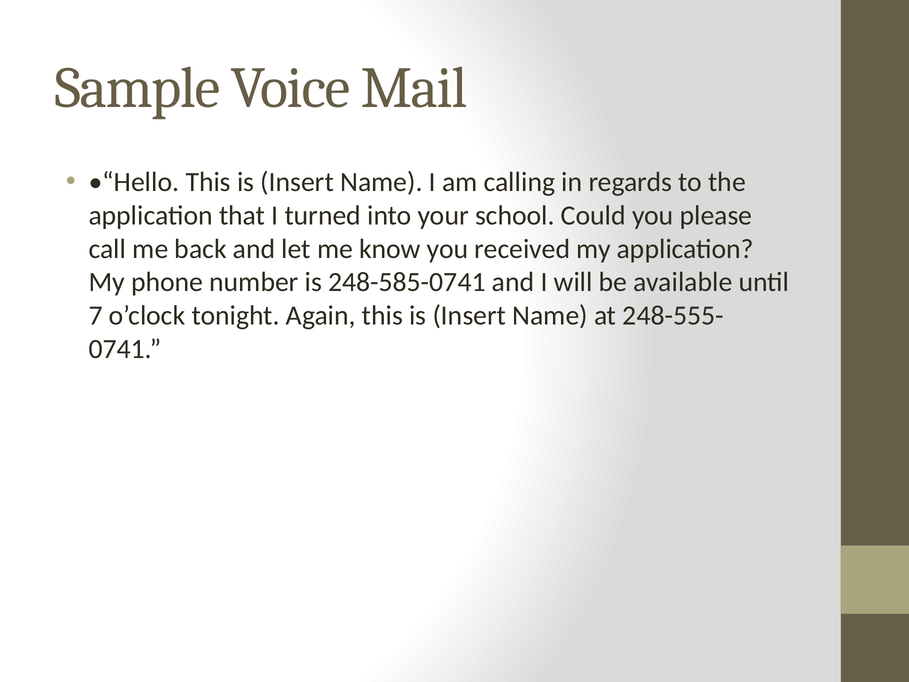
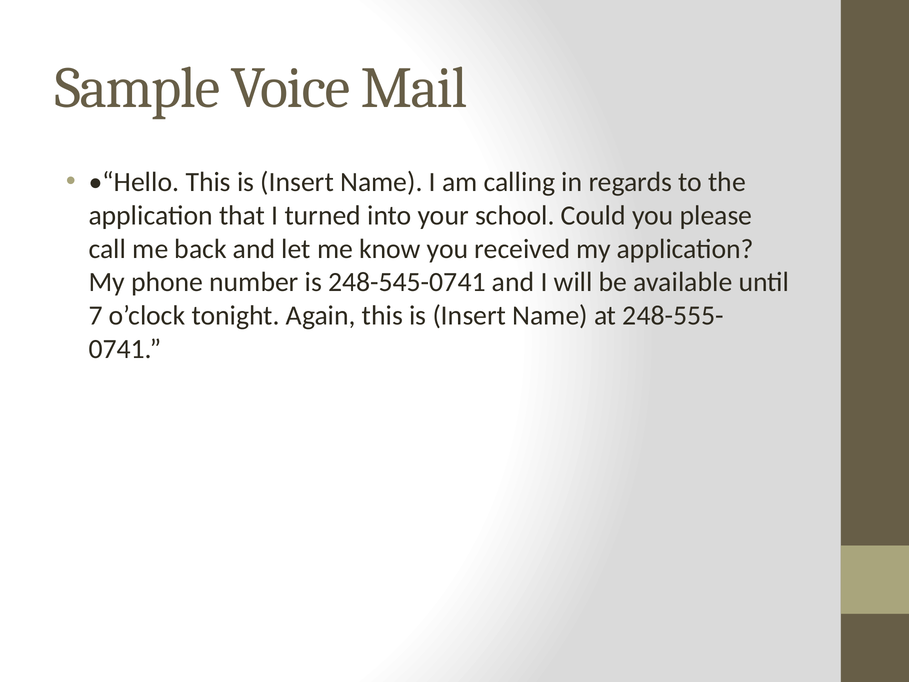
248-585-0741: 248-585-0741 -> 248-545-0741 (407, 282)
